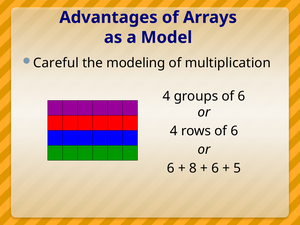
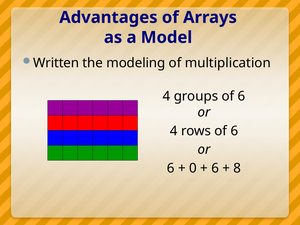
Careful: Careful -> Written (56, 63)
8: 8 -> 0 (193, 168)
5: 5 -> 8 (237, 168)
